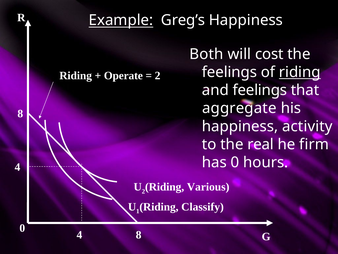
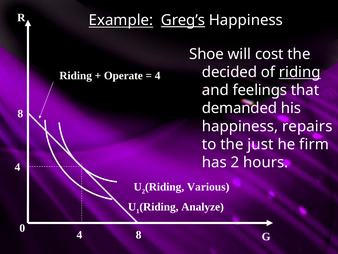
Greg’s underline: none -> present (183, 20)
Both: Both -> Shoe (207, 54)
feelings: feelings -> decided (229, 72)
2: 2 -> 4 (158, 76)
aggregate: aggregate -> demanded (239, 108)
activity: activity -> repairs (307, 126)
real: real -> just (260, 144)
has 0: 0 -> 2 (235, 162)
Classify: Classify -> Analyze (203, 206)
